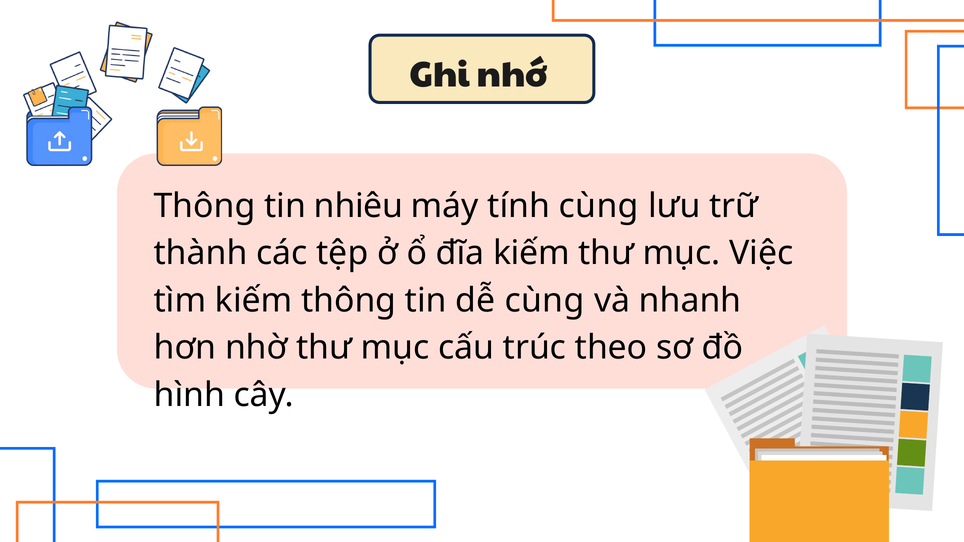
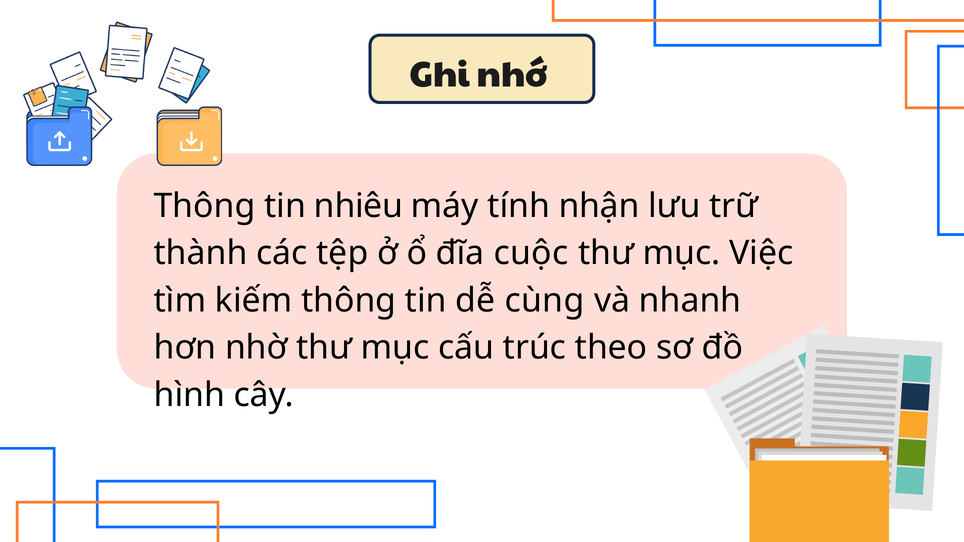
tính cùng: cùng -> nhận (599, 206)
đĩa kiếm: kiếm -> cuộc (531, 253)
